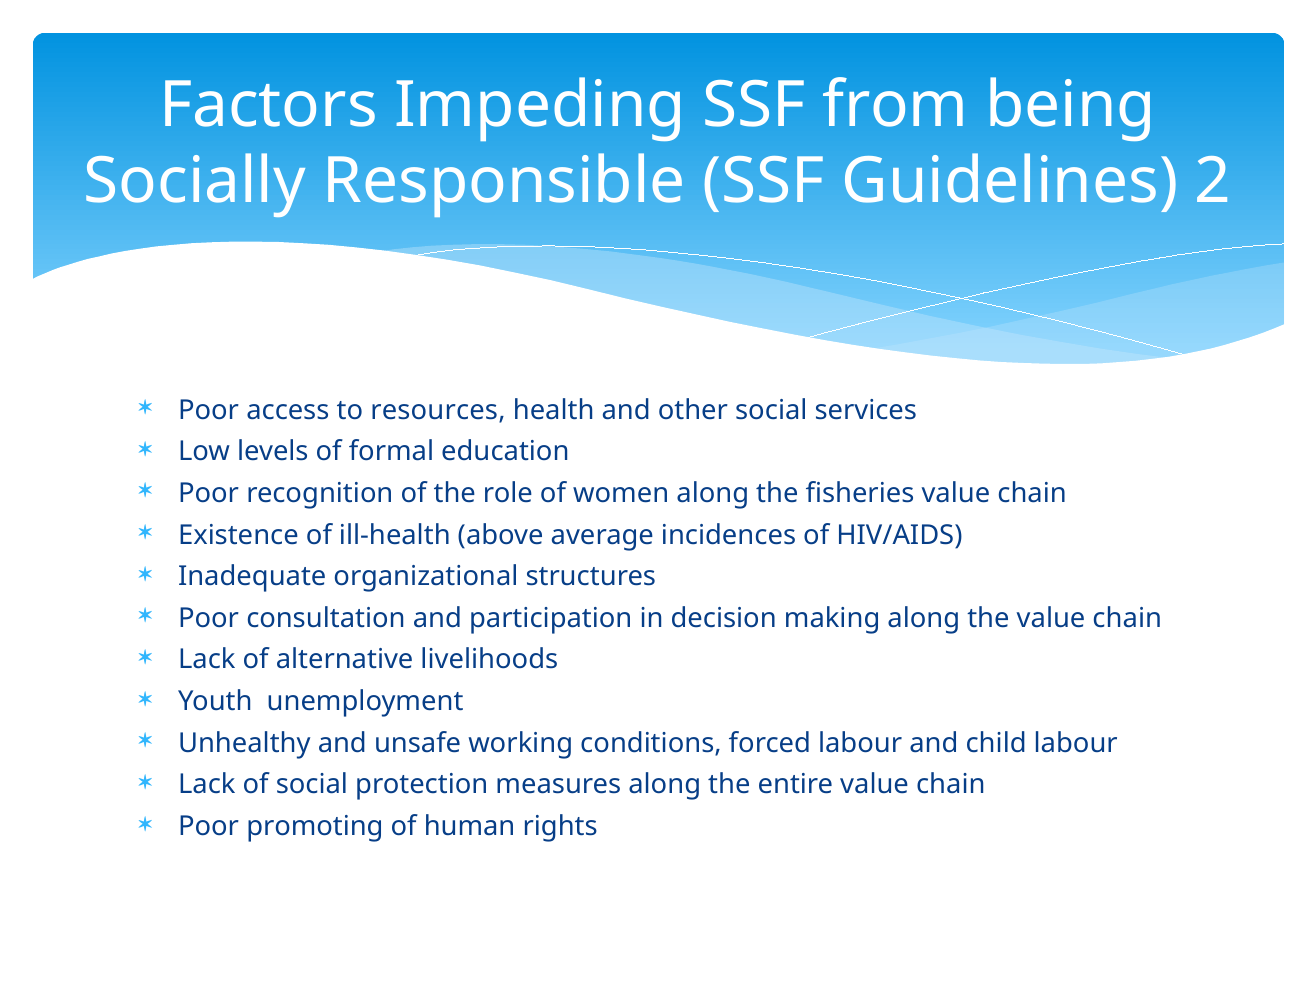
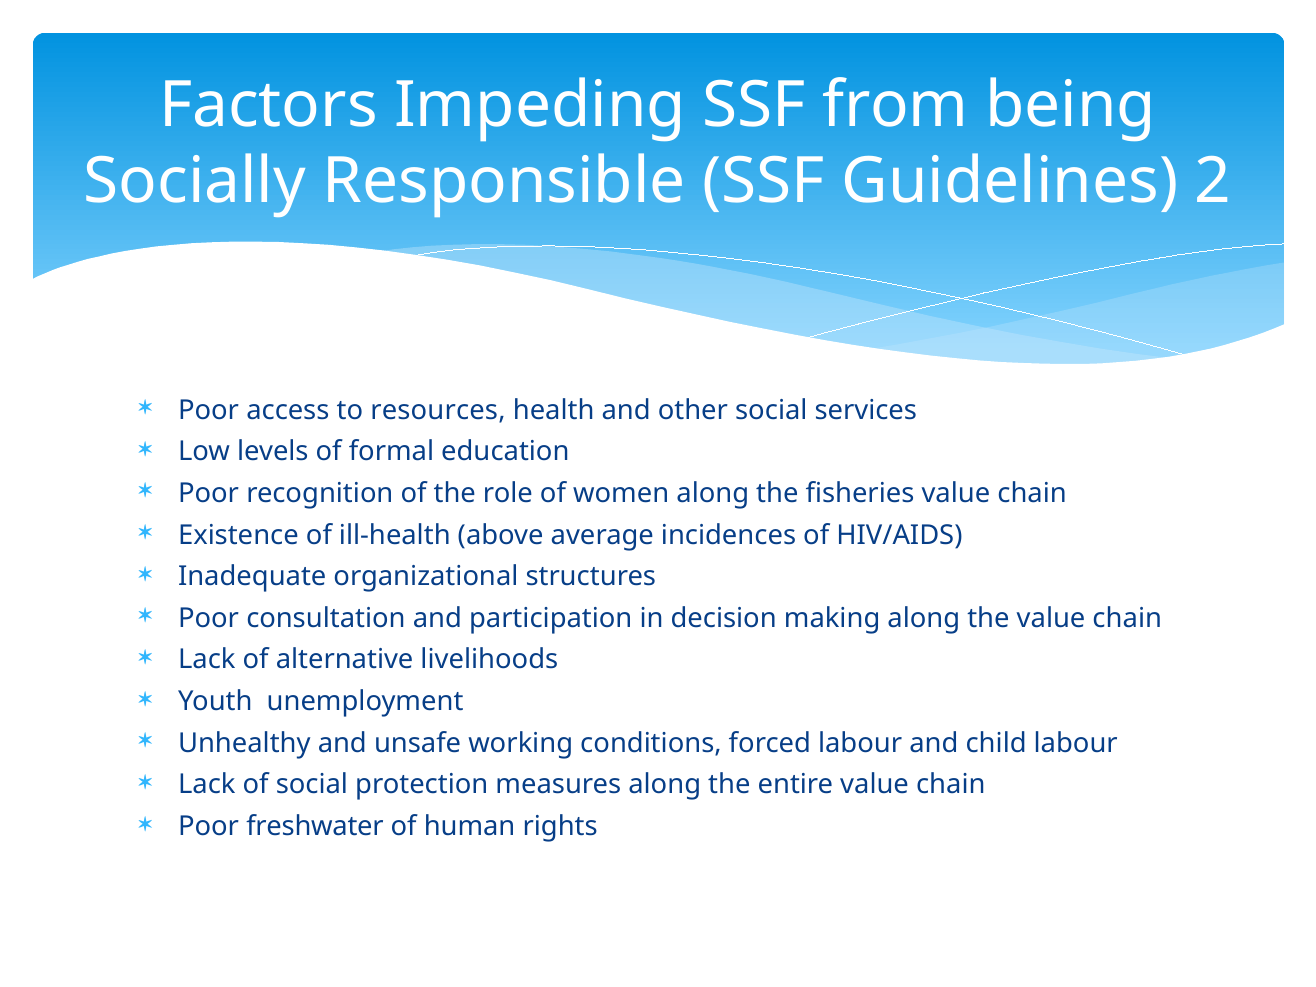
promoting: promoting -> freshwater (315, 827)
